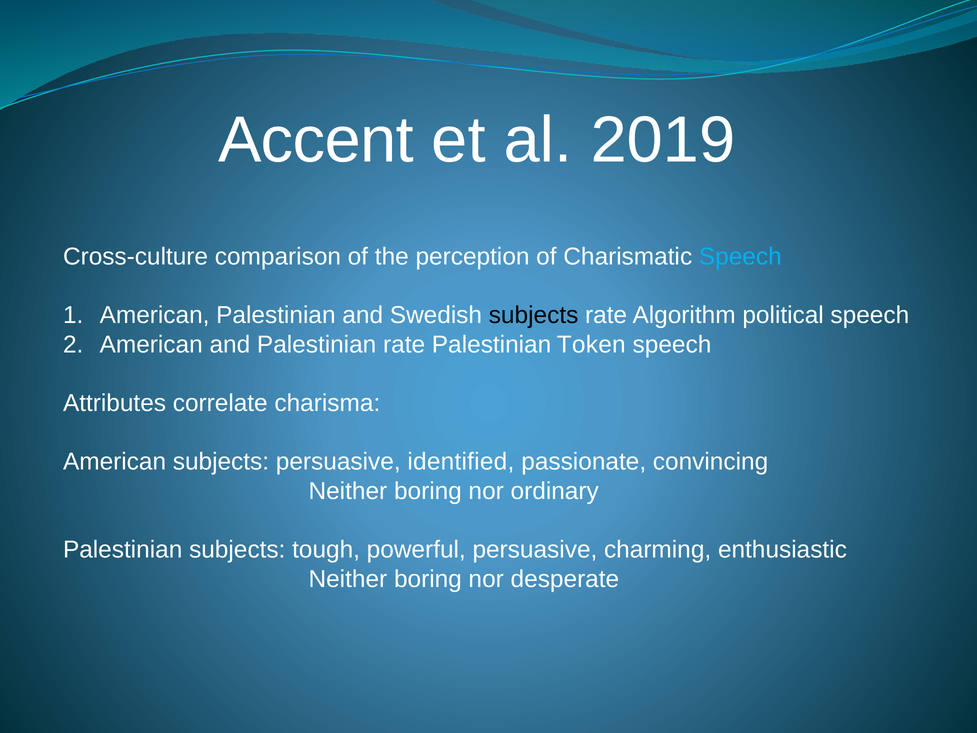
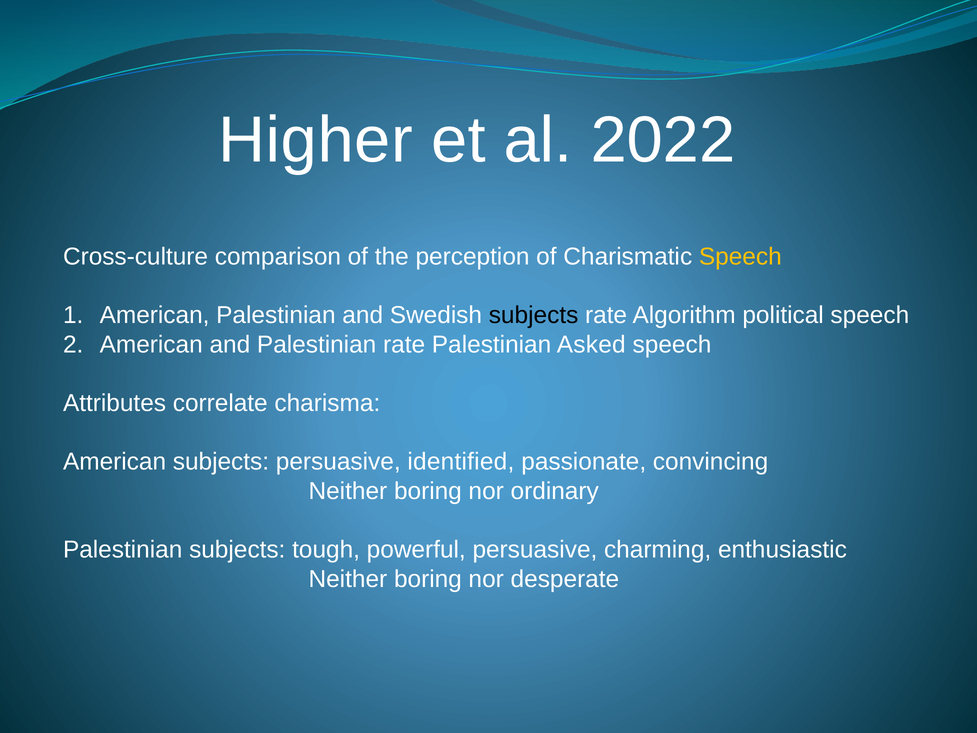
Accent: Accent -> Higher (315, 140)
2019: 2019 -> 2022 (663, 140)
Speech colour: light blue -> yellow (740, 257)
Token: Token -> Asked (591, 344)
